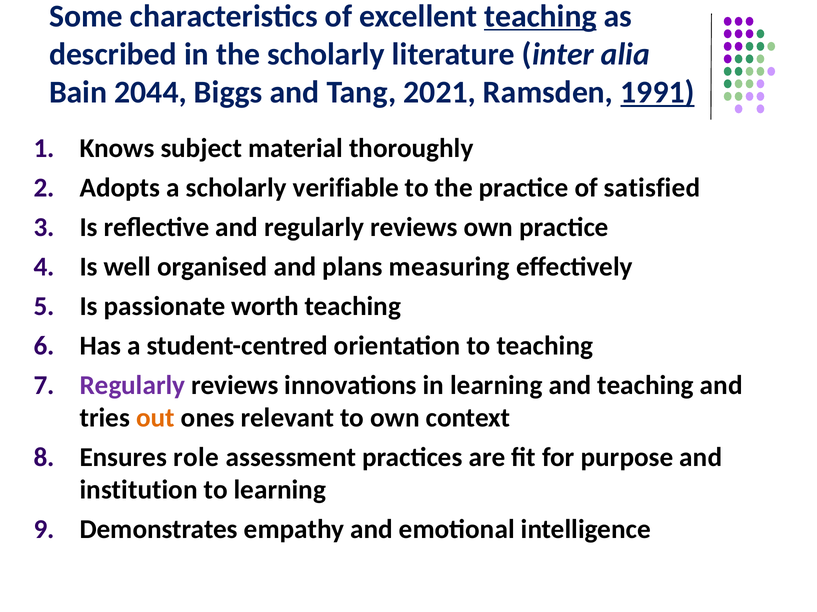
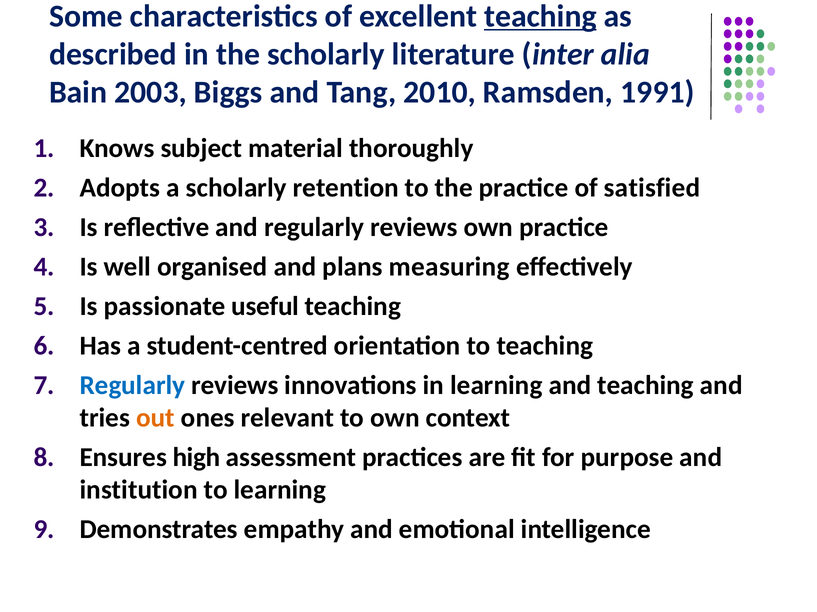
2044: 2044 -> 2003 (151, 92)
2021: 2021 -> 2010 (440, 92)
1991 underline: present -> none (657, 92)
verifiable: verifiable -> retention (346, 188)
worth: worth -> useful (265, 307)
Regularly colour: purple -> blue (132, 386)
role: role -> high (197, 458)
